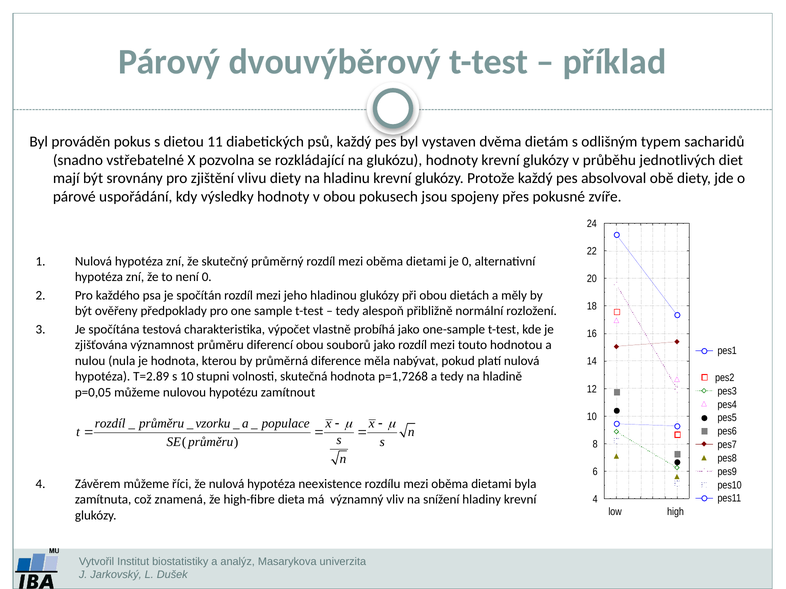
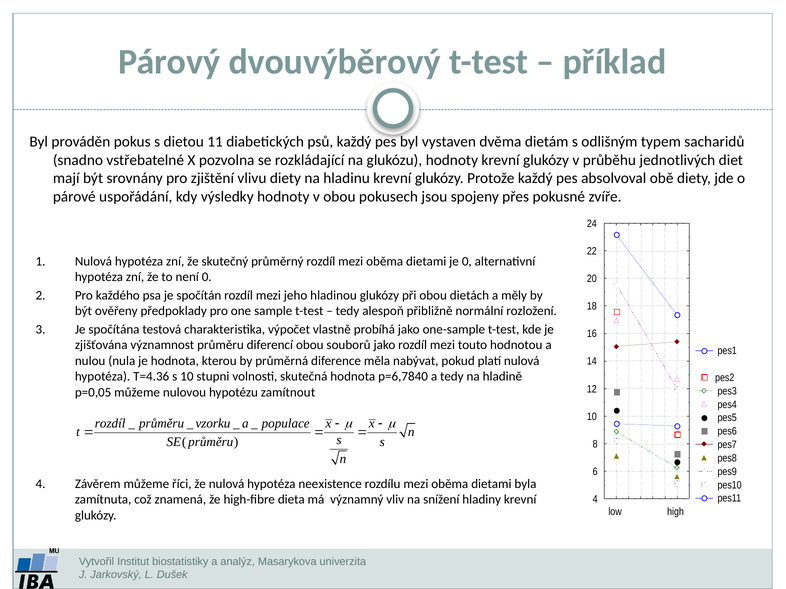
T=2.89: T=2.89 -> T=4.36 (151, 377)
p=1,7268: p=1,7268 -> p=6,7840 (403, 377)
